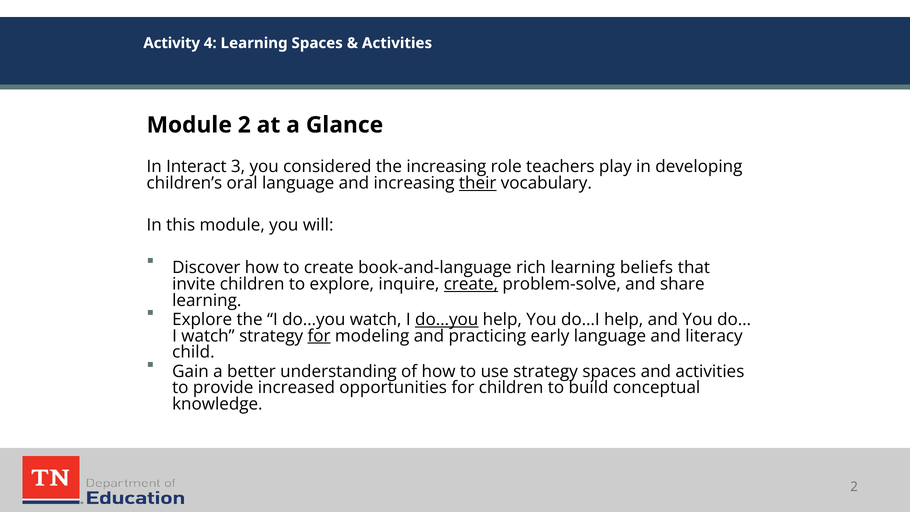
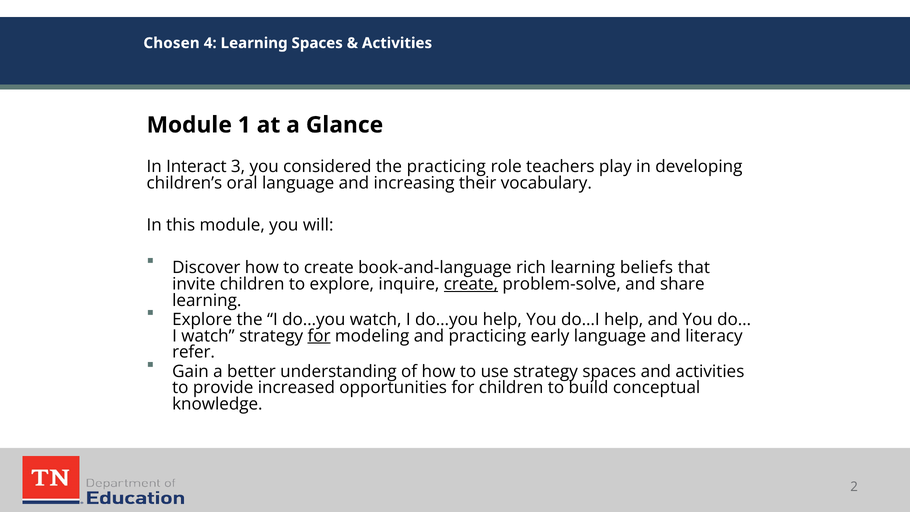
Activity: Activity -> Chosen (172, 43)
Module 2: 2 -> 1 (244, 125)
the increasing: increasing -> practicing (446, 167)
their underline: present -> none (478, 183)
do…you underline: present -> none (447, 319)
child: child -> refer (194, 352)
